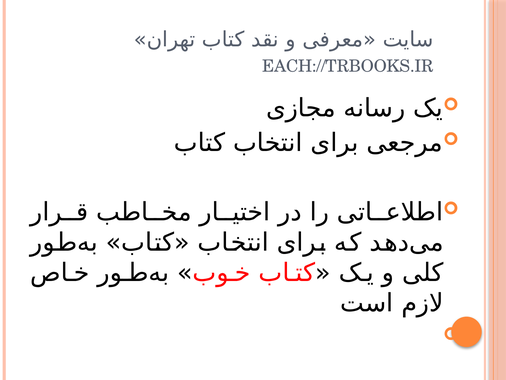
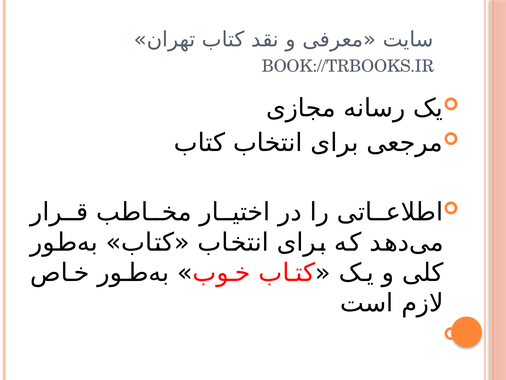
EACH://TRBOOKS.IR: EACH://TRBOOKS.IR -> BOOK://TRBOOKS.IR (348, 66)
